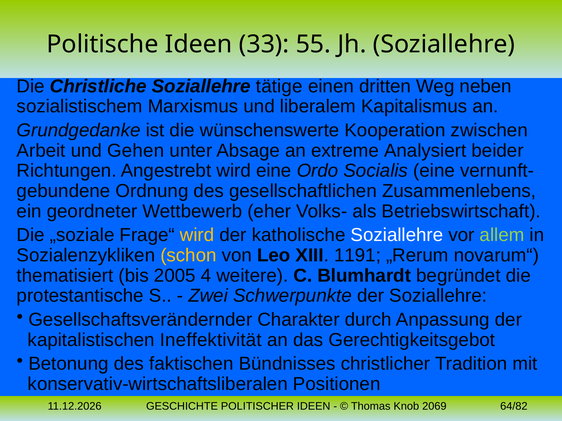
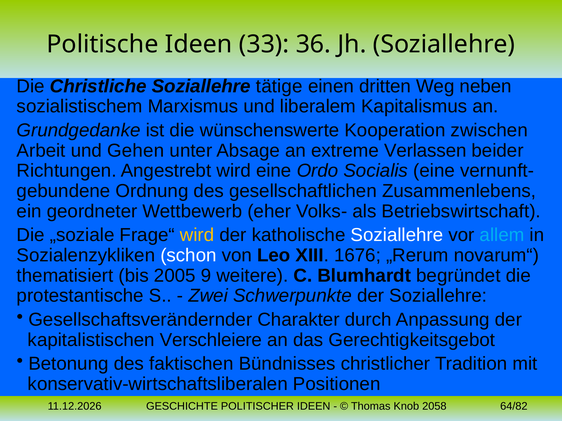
55: 55 -> 36 (313, 44)
Analysiert: Analysiert -> Verlassen (425, 151)
allem colour: light green -> light blue (502, 235)
schon colour: yellow -> white (188, 256)
1191: 1191 -> 1676 (357, 256)
4: 4 -> 9 (206, 276)
Ineffektivität: Ineffektivität -> Verschleiere (211, 340)
2069: 2069 -> 2058 (434, 407)
